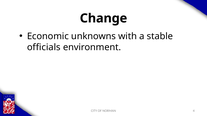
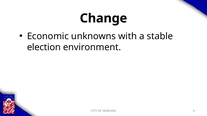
officials: officials -> election (44, 47)
